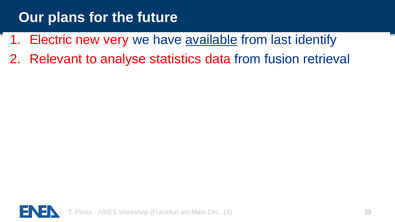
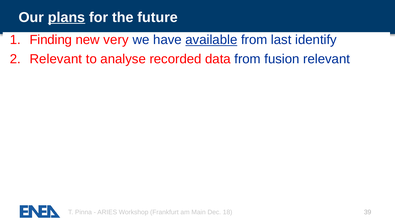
plans underline: none -> present (67, 17)
Electric: Electric -> Finding (51, 40)
statistics: statistics -> recorded (176, 59)
fusion retrieval: retrieval -> relevant (327, 59)
